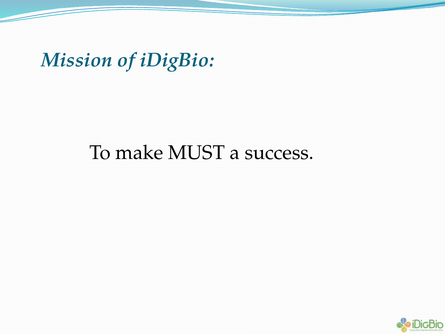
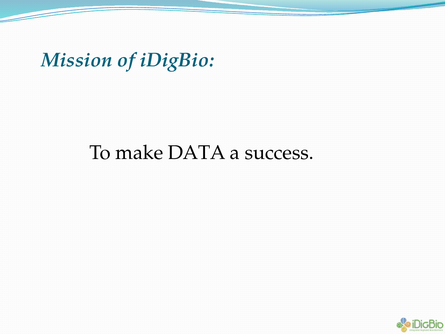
MUST: MUST -> DATA (197, 153)
